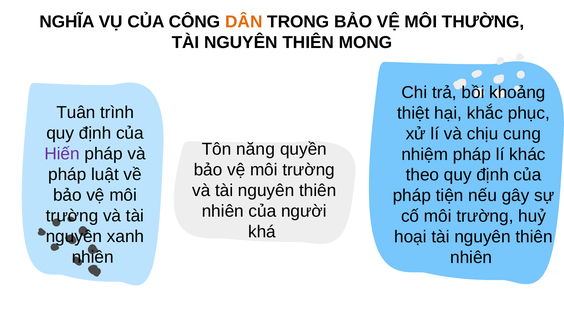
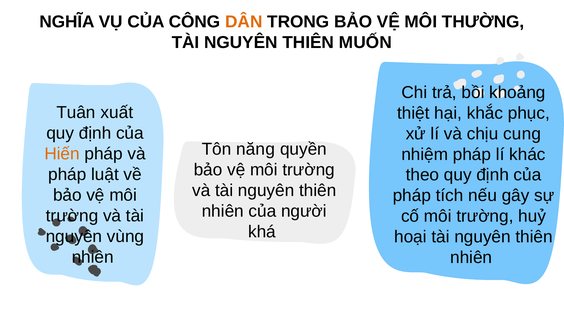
MONG: MONG -> MUỐN (365, 42)
trình: trình -> xuất (117, 113)
Hiến colour: purple -> orange (62, 154)
tiện: tiện -> tích (450, 196)
xanh: xanh -> vùng (126, 237)
